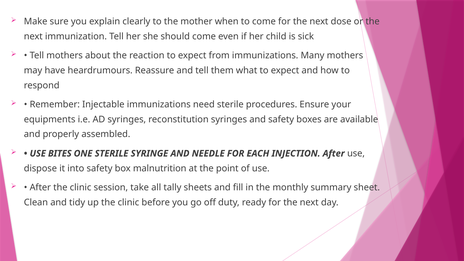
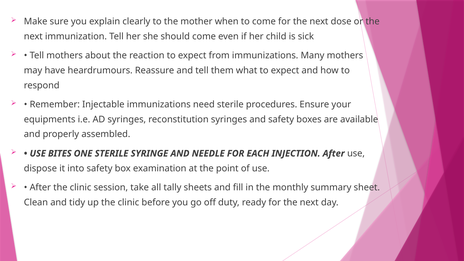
malnutrition: malnutrition -> examination (160, 168)
